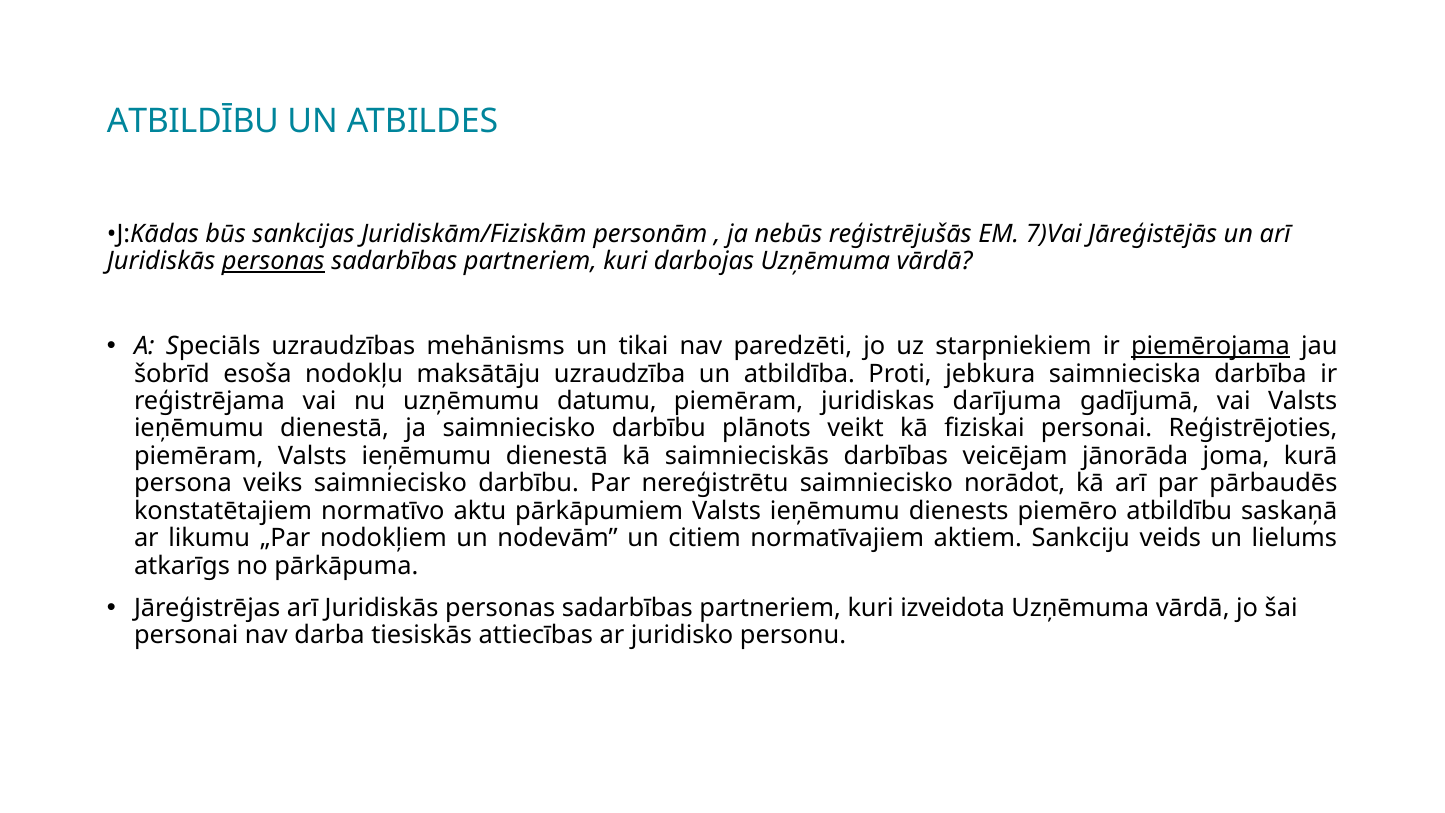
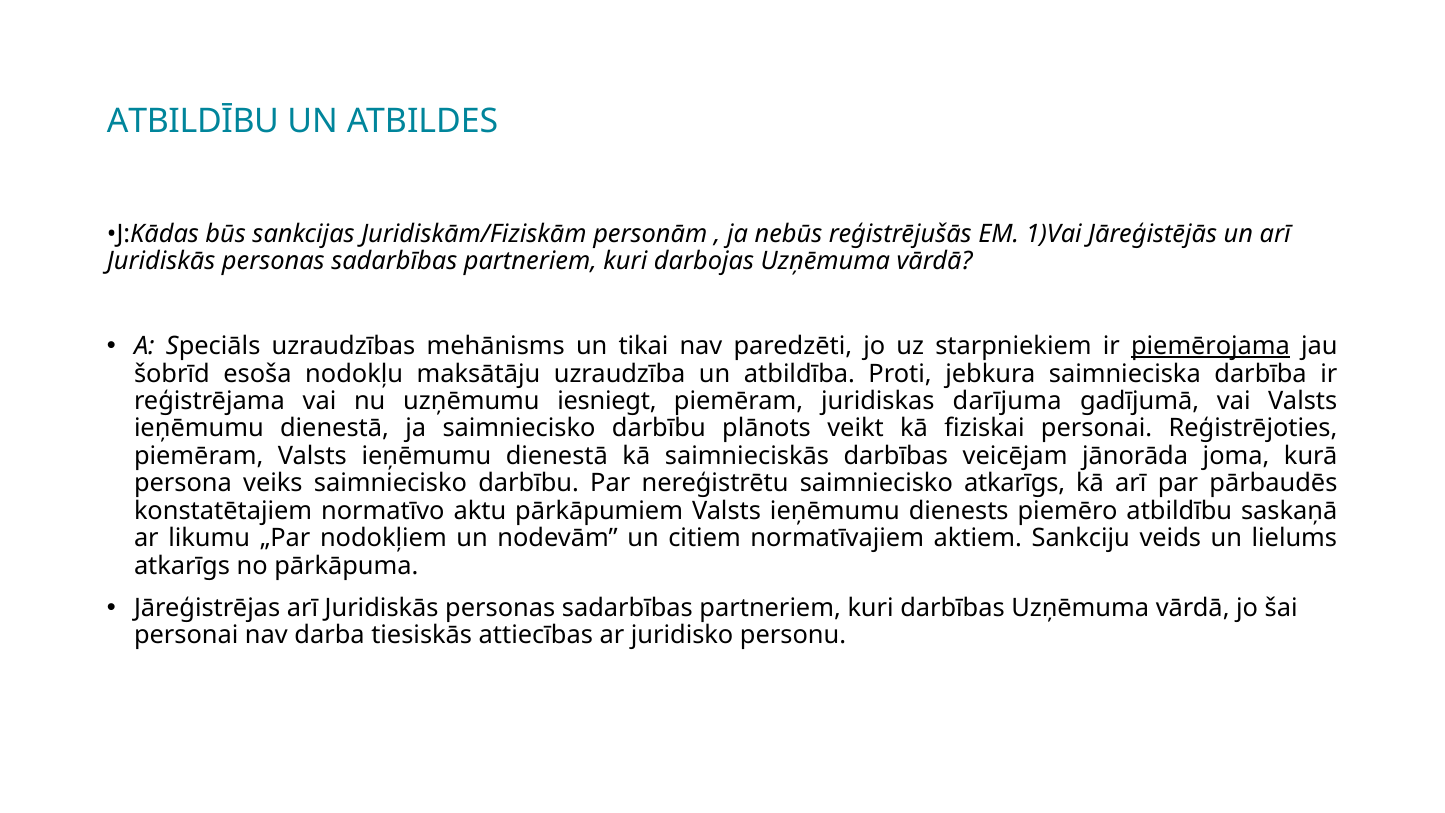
7)Vai: 7)Vai -> 1)Vai (1054, 234)
personas underline: present -> none (273, 261)
datumu: datumu -> iesniegt (607, 401)
saimniecisko norādot: norādot -> atkarīgs (1015, 483)
kuri izveidota: izveidota -> darbības (952, 608)
